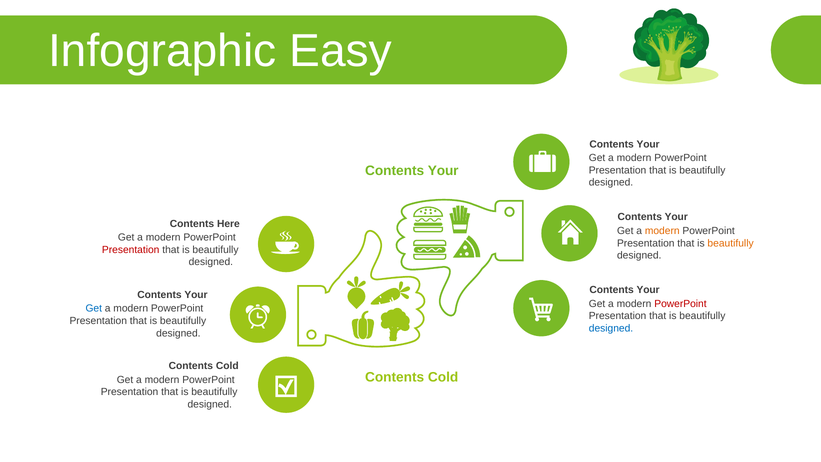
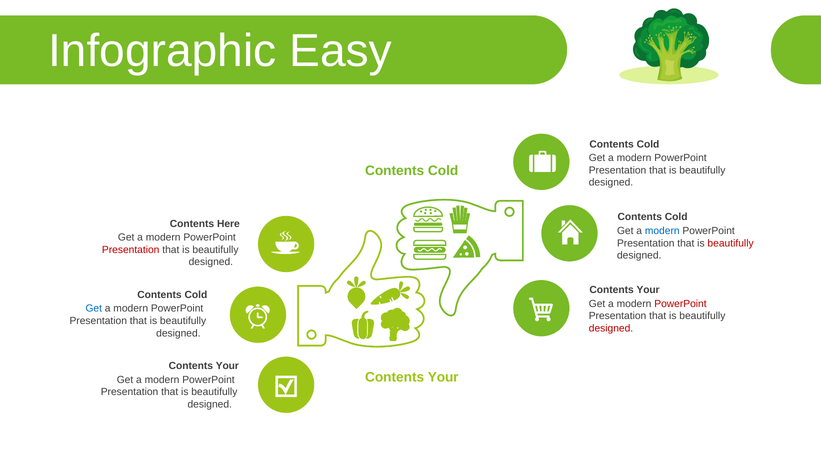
Your: Your -> Cold (648, 144)
Your: Your -> Cold (443, 171)
Your: Your -> Cold (676, 217)
modern colour: orange -> blue (662, 231)
beautifully colour: orange -> red (731, 243)
Your: Your -> Cold (196, 295)
designed colour: blue -> red (611, 328)
Cold: Cold -> Your (227, 366)
Cold: Cold -> Your (443, 377)
